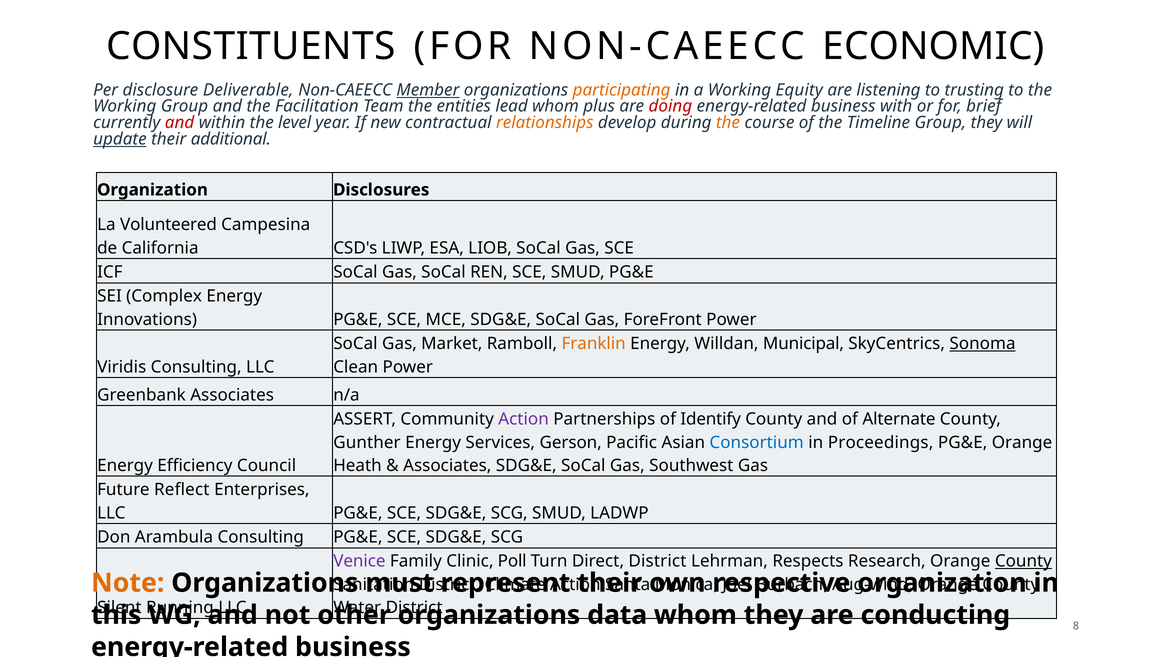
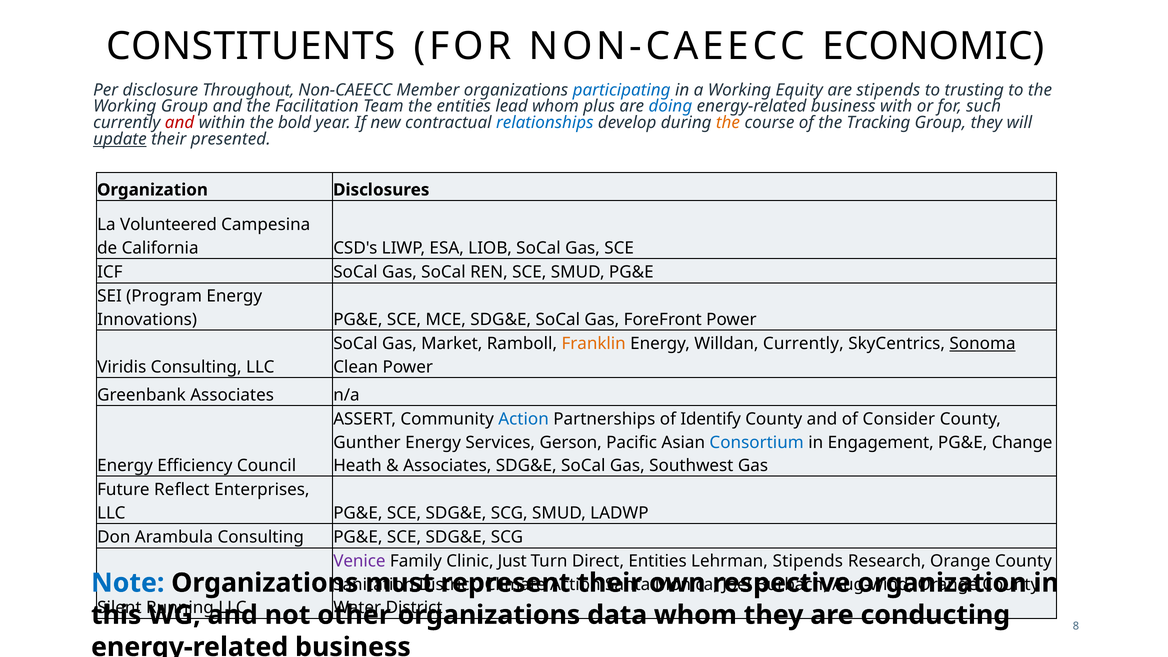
Deliverable: Deliverable -> Throughout (248, 90)
Member underline: present -> none (428, 90)
participating colour: orange -> blue (622, 90)
are listening: listening -> stipends (888, 90)
doing colour: red -> blue (670, 106)
brief: brief -> such (984, 106)
level: level -> bold (295, 123)
relationships colour: orange -> blue (545, 123)
Timeline: Timeline -> Tracking (878, 123)
additional: additional -> presented (231, 139)
Complex: Complex -> Program (164, 296)
Willdan Municipal: Municipal -> Currently (803, 344)
Action colour: purple -> blue (524, 419)
Alternate: Alternate -> Consider (899, 419)
Proceedings: Proceedings -> Engagement (881, 442)
PG&E Orange: Orange -> Change (1022, 442)
Poll: Poll -> Just (512, 561)
Direct District: District -> Entities (658, 561)
Lehrman Respects: Respects -> Stipends (808, 561)
County underline: present -> none (1023, 561)
Note colour: orange -> blue (128, 583)
